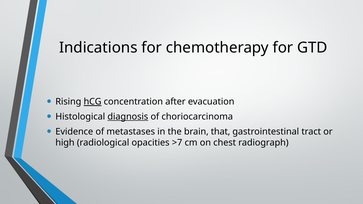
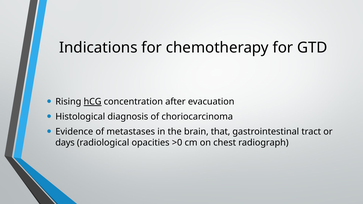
diagnosis underline: present -> none (128, 117)
high: high -> days (65, 143)
>7: >7 -> >0 (177, 143)
